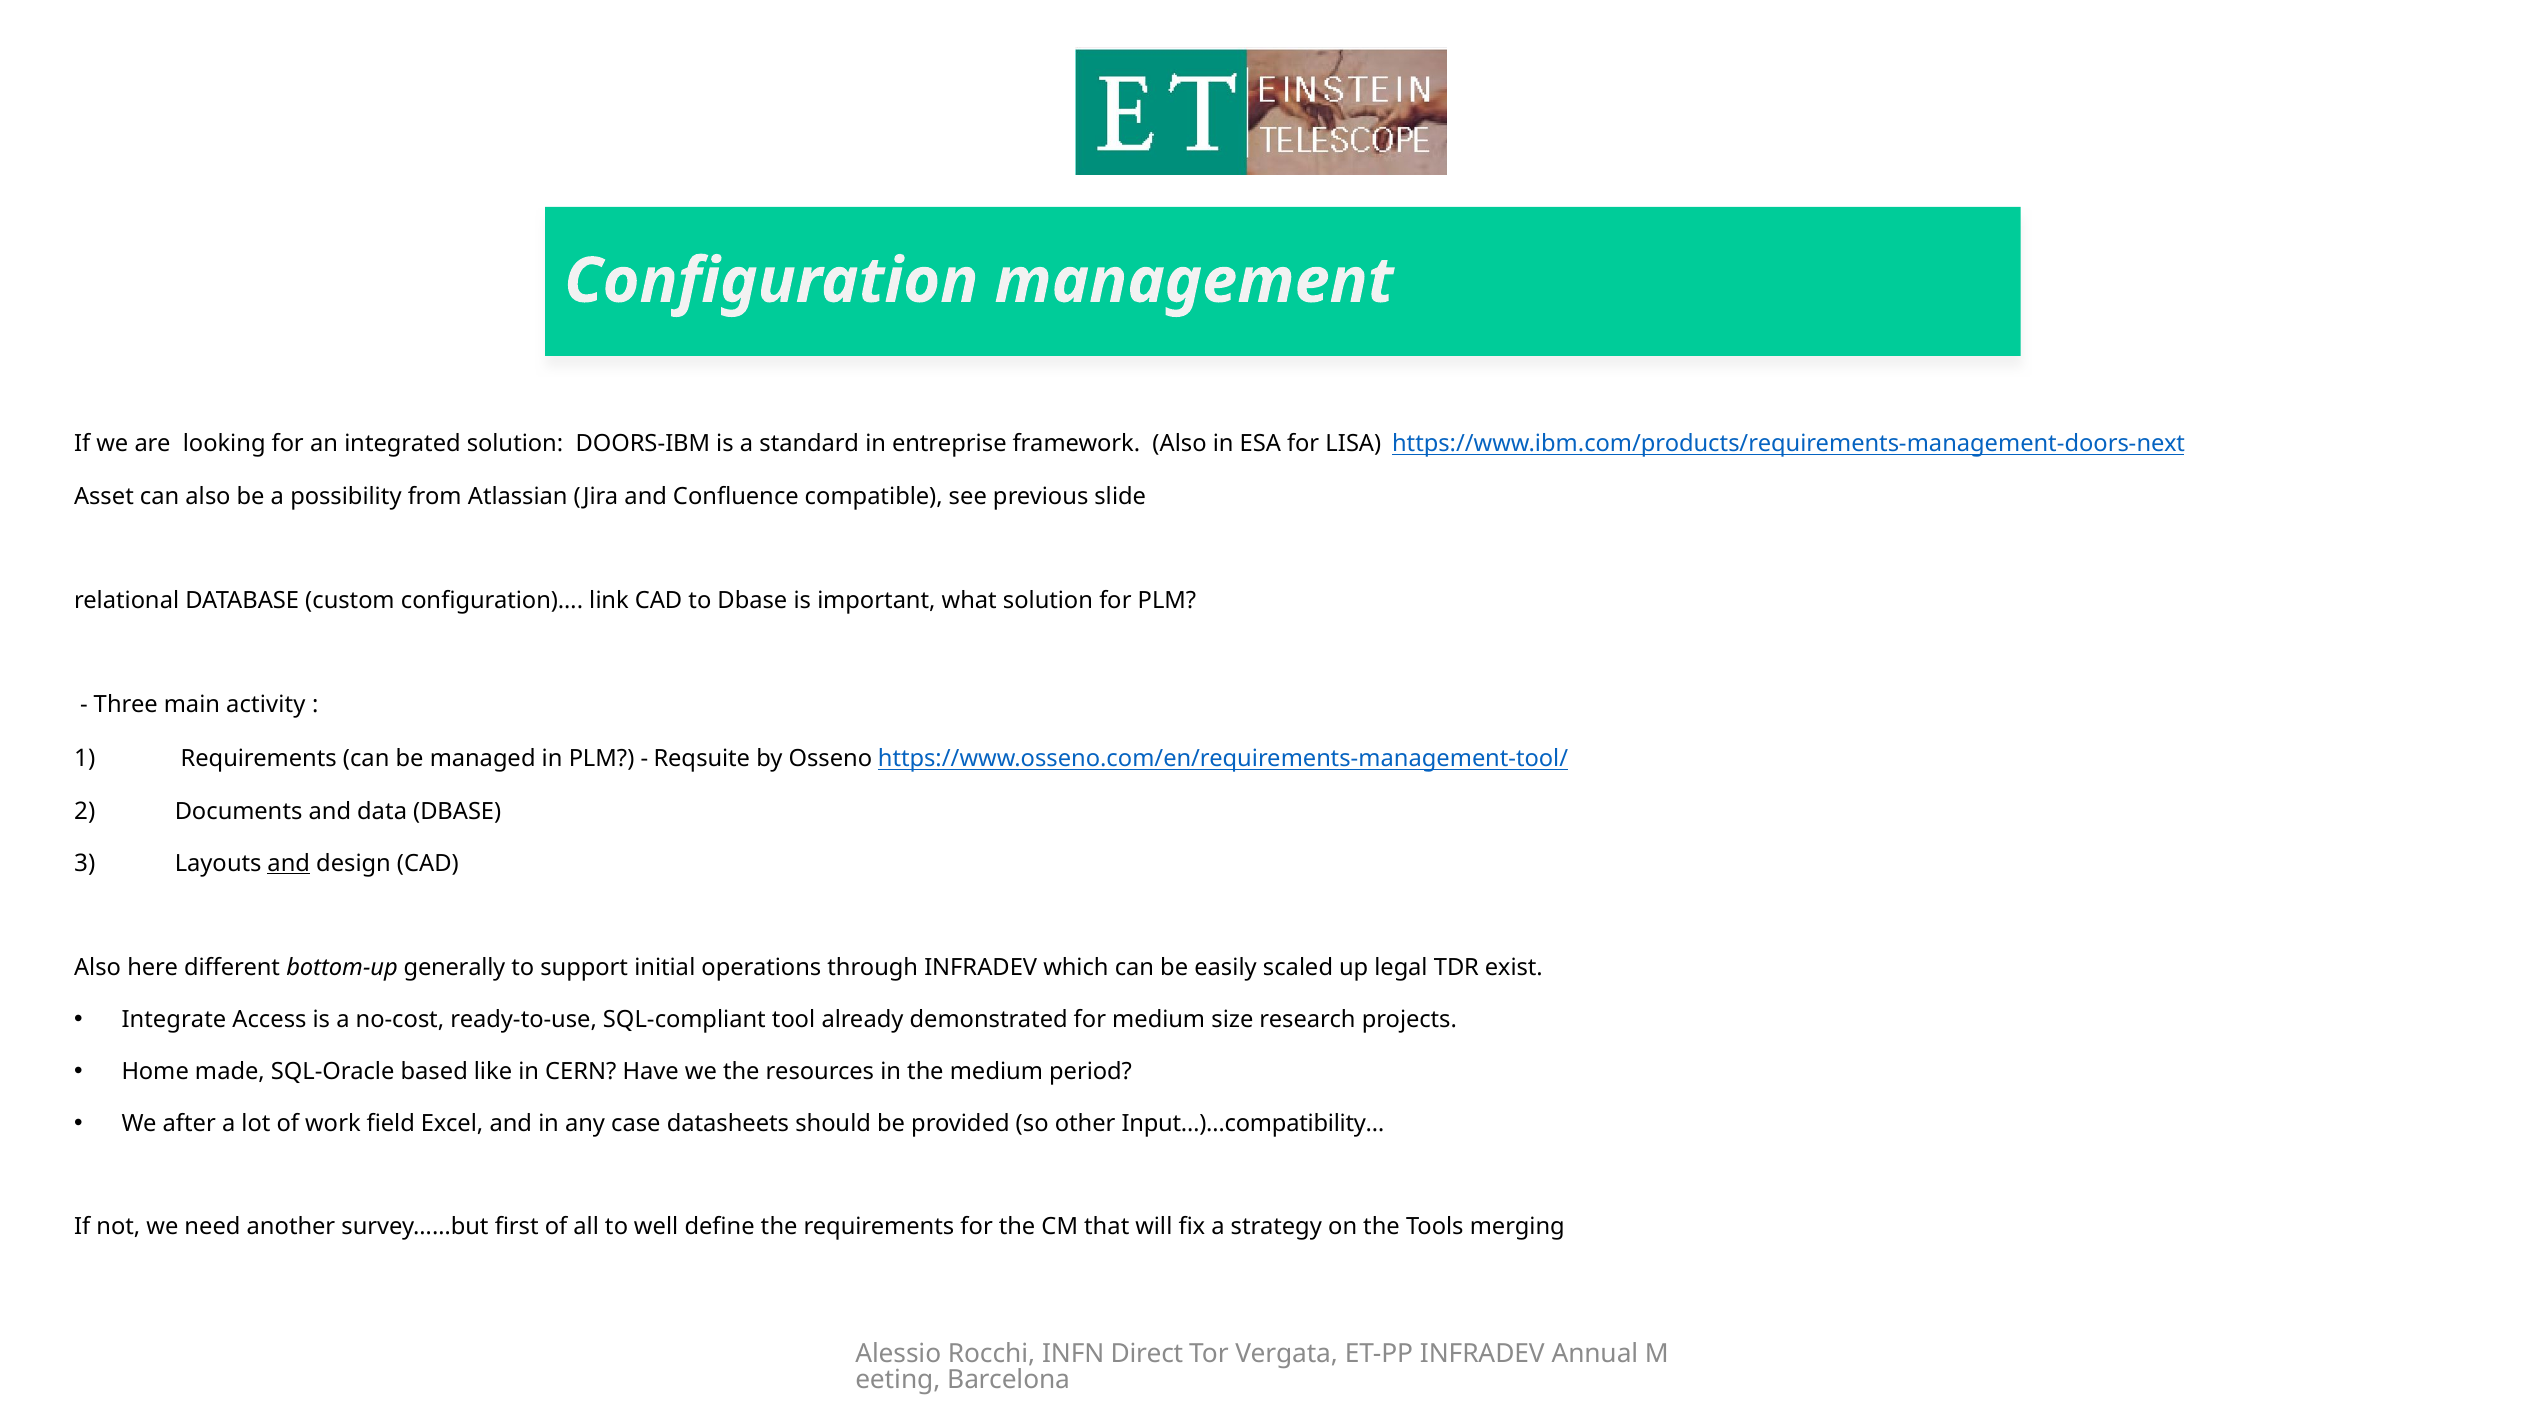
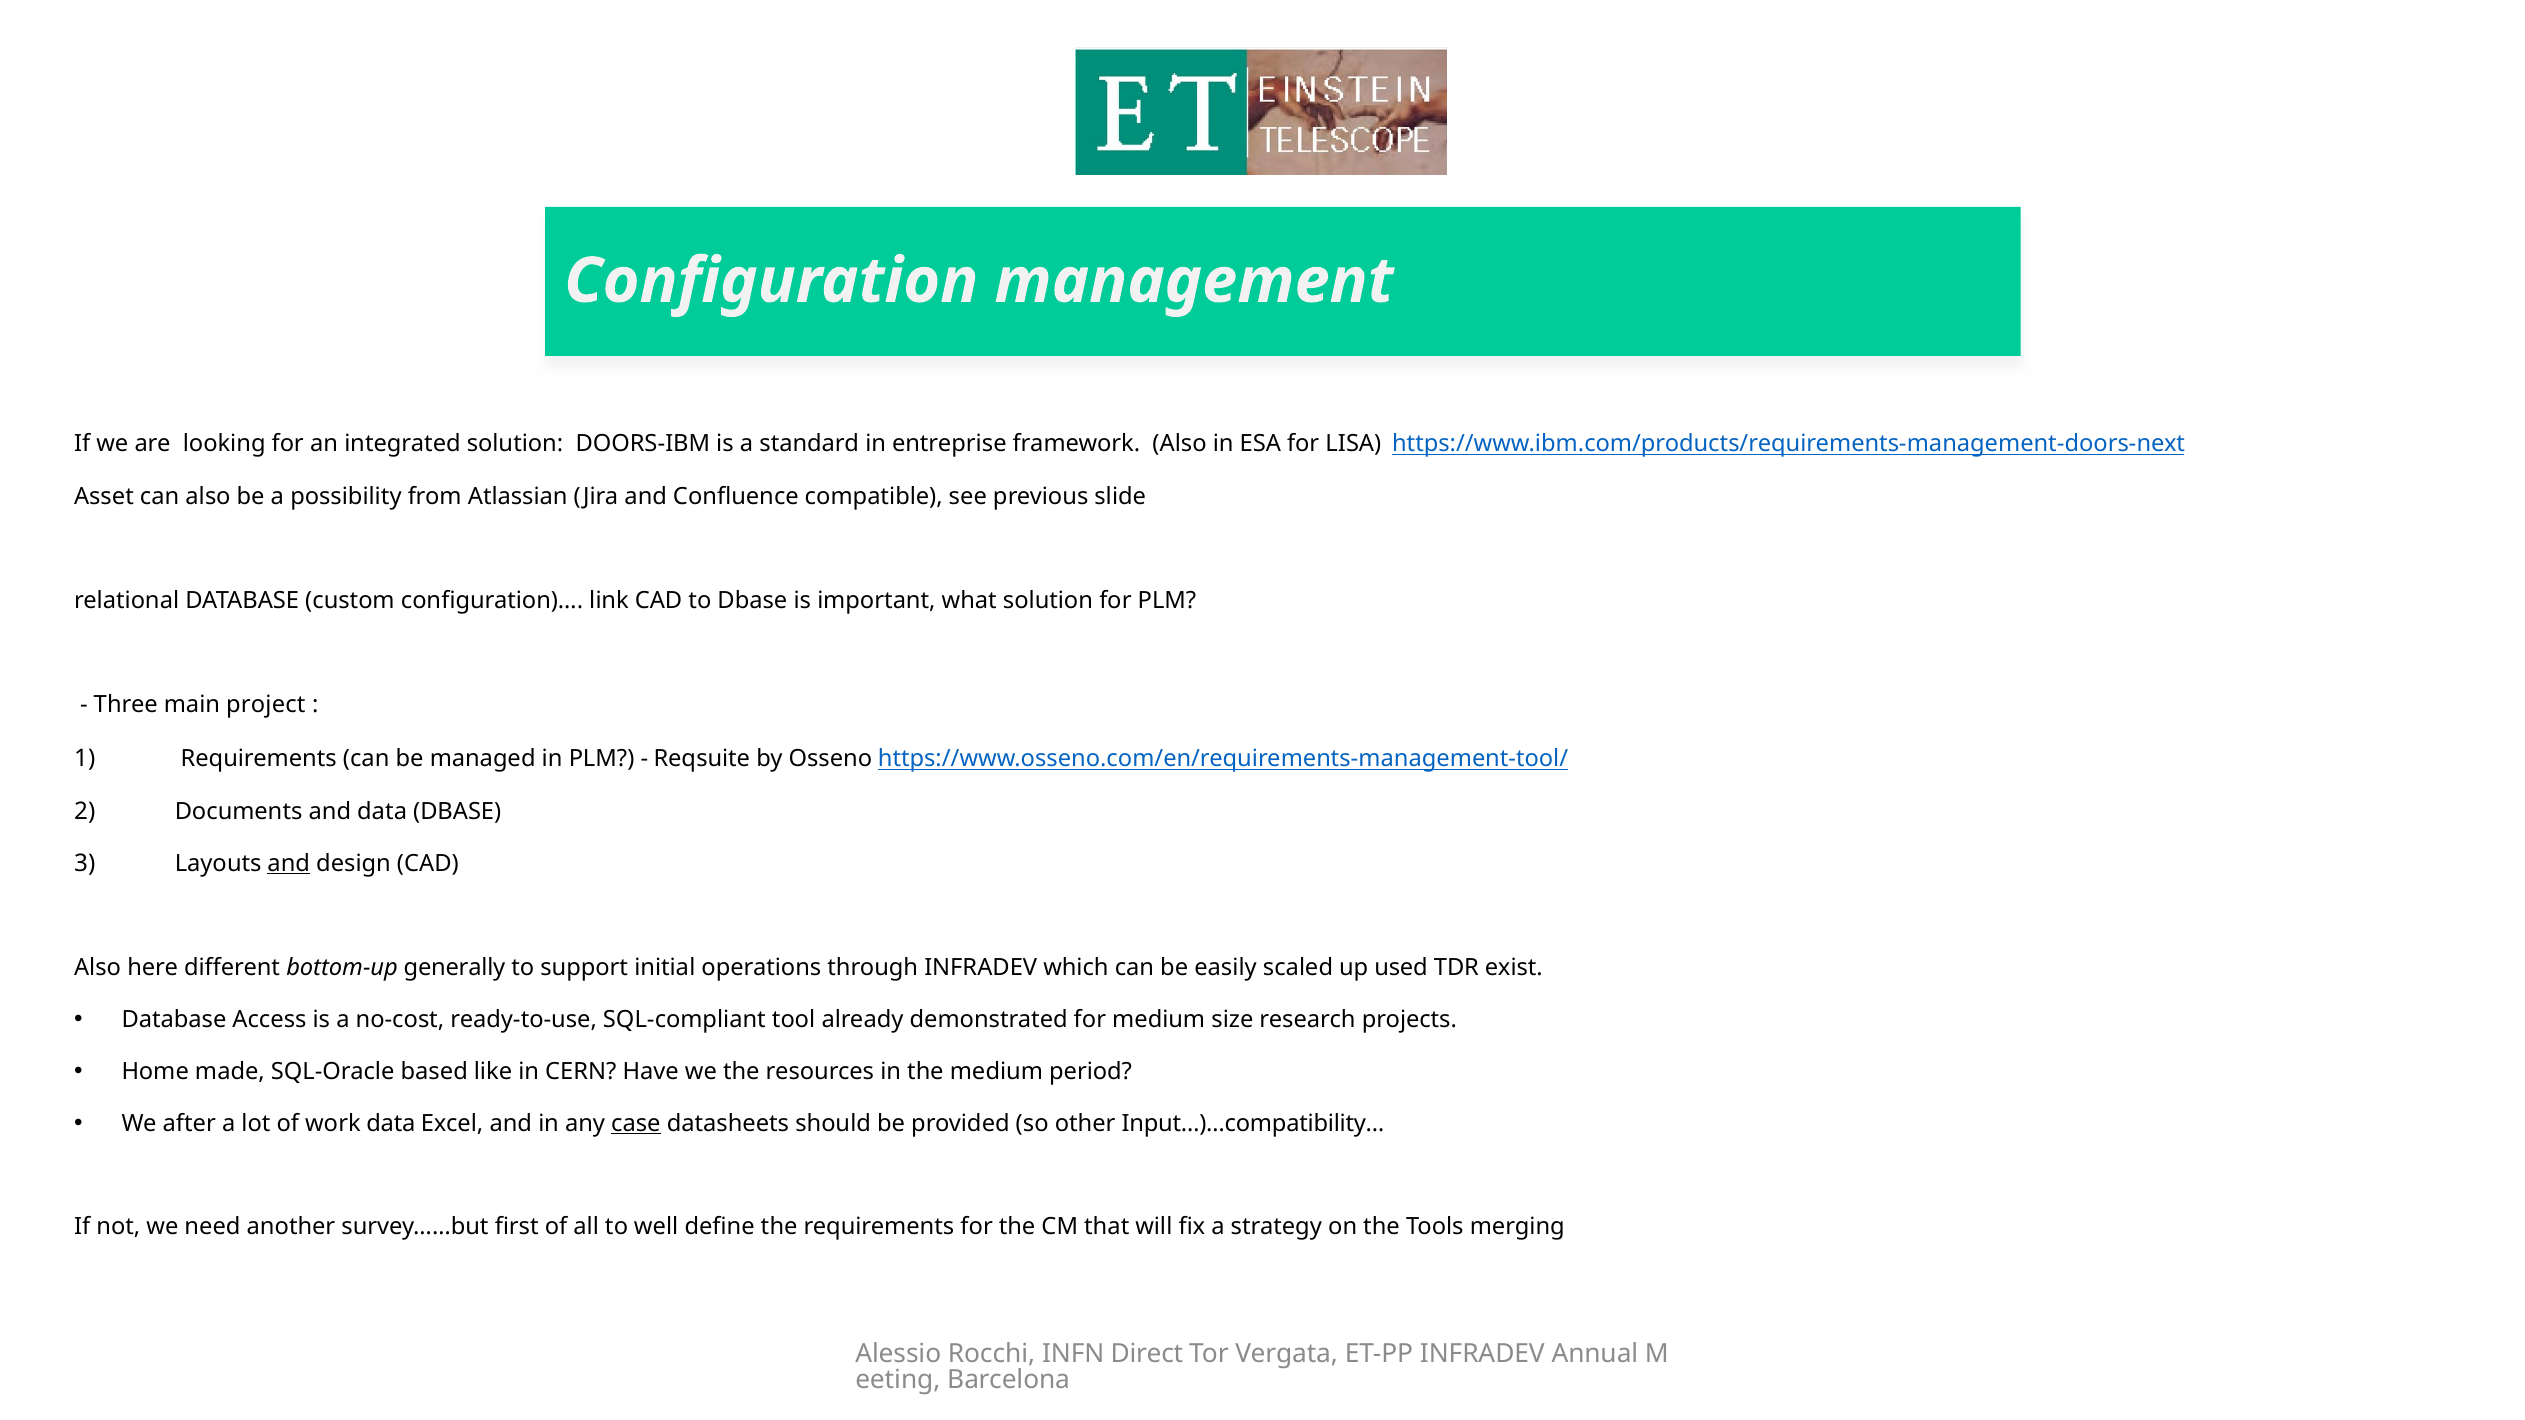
activity: activity -> project (266, 704)
legal: legal -> used (1401, 968)
Integrate: Integrate -> Database (174, 1020)
work field: field -> data (391, 1123)
case underline: none -> present (636, 1123)
